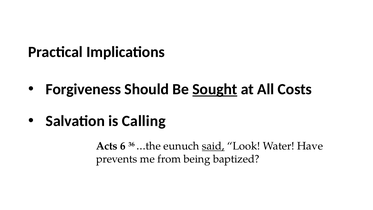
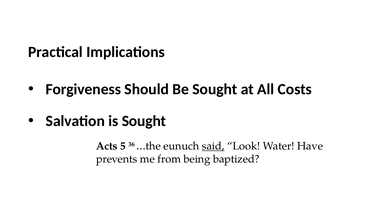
Sought underline: present -> none (215, 89)
is Calling: Calling -> Sought (144, 121)
6: 6 -> 5 (123, 146)
